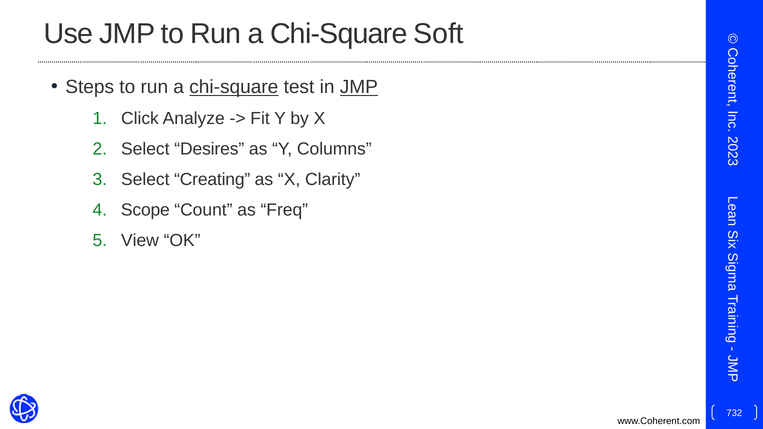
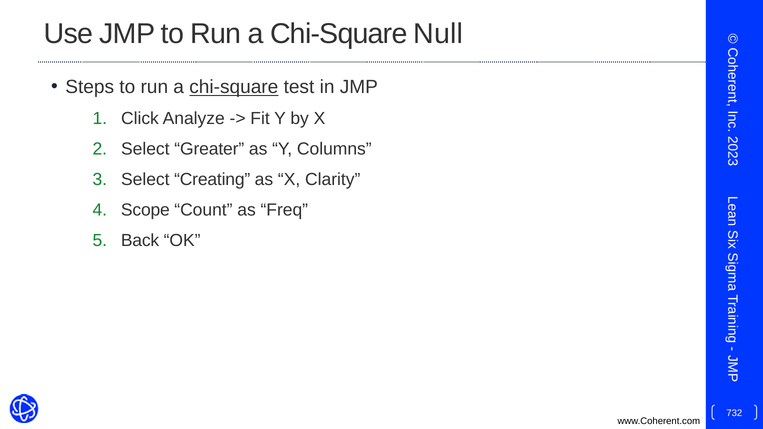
Soft: Soft -> Null (438, 34)
JMP underline: present -> none (359, 87)
Desires: Desires -> Greater (209, 149)
View: View -> Back (140, 241)
